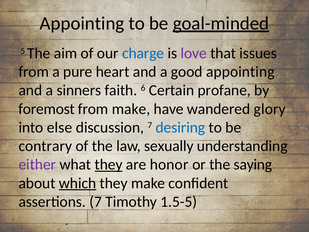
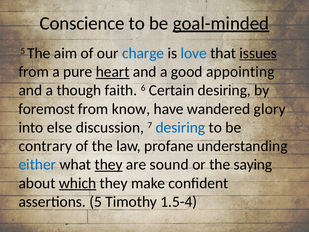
Appointing: Appointing -> Conscience (82, 23)
love colour: purple -> blue (194, 53)
issues underline: none -> present (258, 53)
heart underline: none -> present (113, 72)
sinners: sinners -> though (79, 90)
Certain profane: profane -> desiring (224, 90)
from make: make -> know (131, 109)
sexually: sexually -> profane (169, 146)
either colour: purple -> blue (37, 164)
honor: honor -> sound (169, 164)
assertions 7: 7 -> 5 (96, 202)
1.5-5: 1.5-5 -> 1.5-4 (179, 202)
